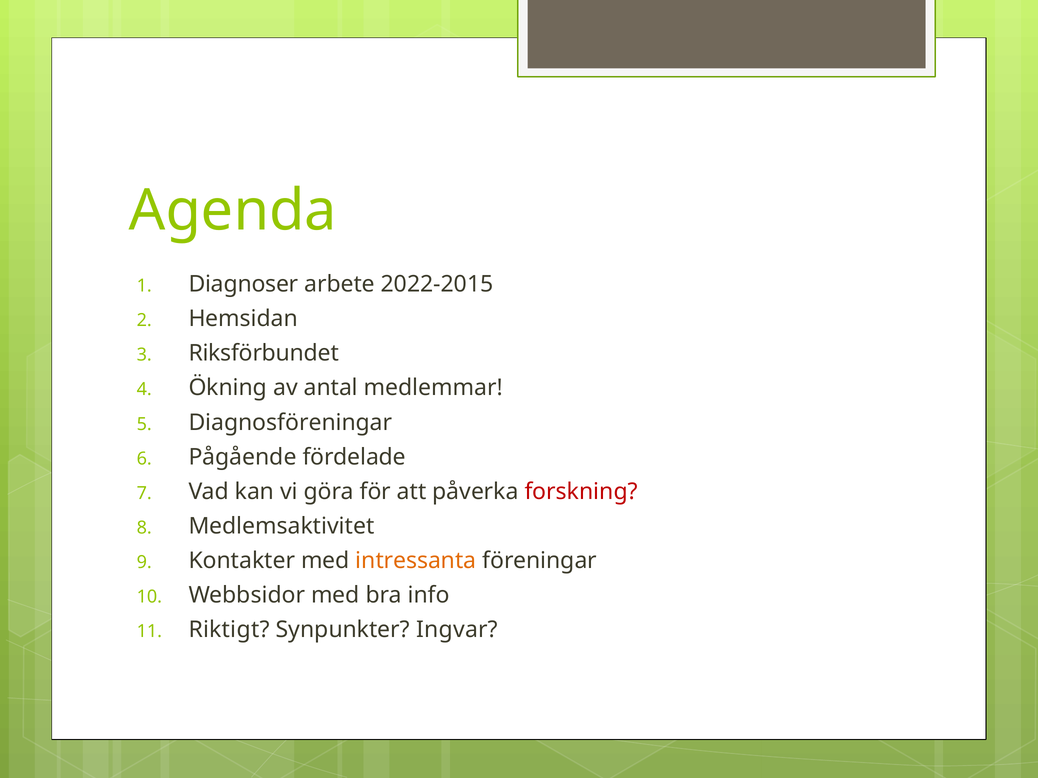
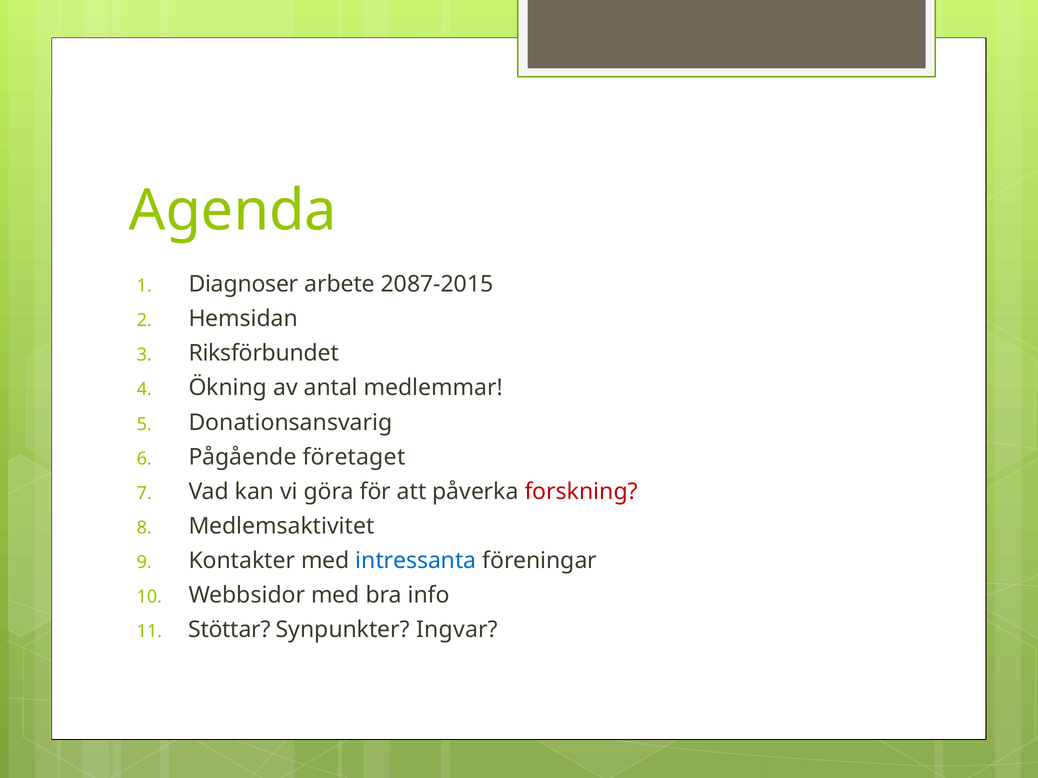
2022-2015: 2022-2015 -> 2087-2015 (437, 284)
Diagnosföreningar: Diagnosföreningar -> Donationsansvarig (290, 423)
fördelade: fördelade -> företaget (354, 457)
intressanta colour: orange -> blue (416, 561)
Riktigt: Riktigt -> Stöttar (229, 630)
